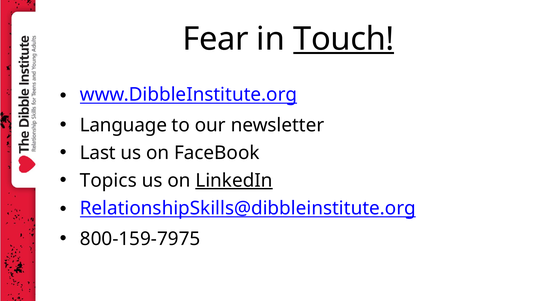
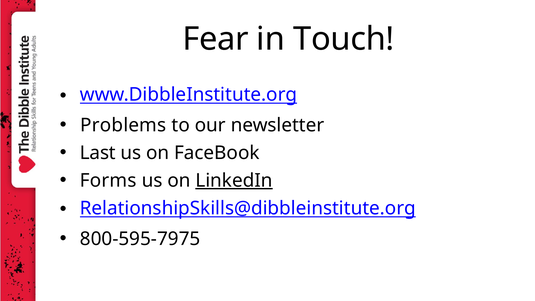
Touch underline: present -> none (344, 39)
Language: Language -> Problems (123, 125)
Topics: Topics -> Forms (108, 181)
800-159-7975: 800-159-7975 -> 800-595-7975 (140, 239)
